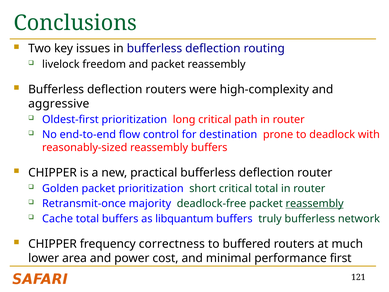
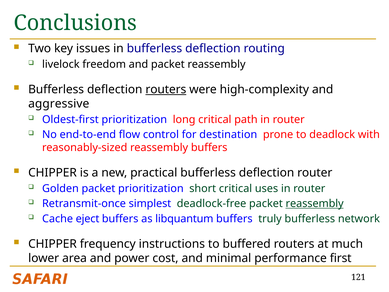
routers underline: none -> present (166, 89)
critical total: total -> uses (267, 188)
majority: majority -> simplest (150, 203)
Cache total: total -> eject (88, 219)
correctness: correctness -> instructions (172, 244)
